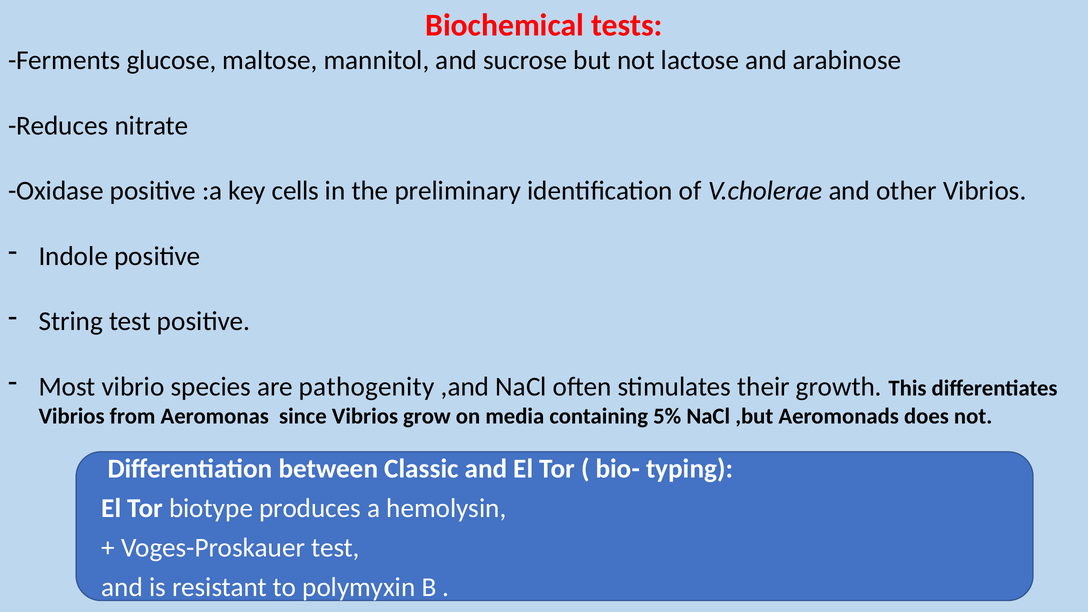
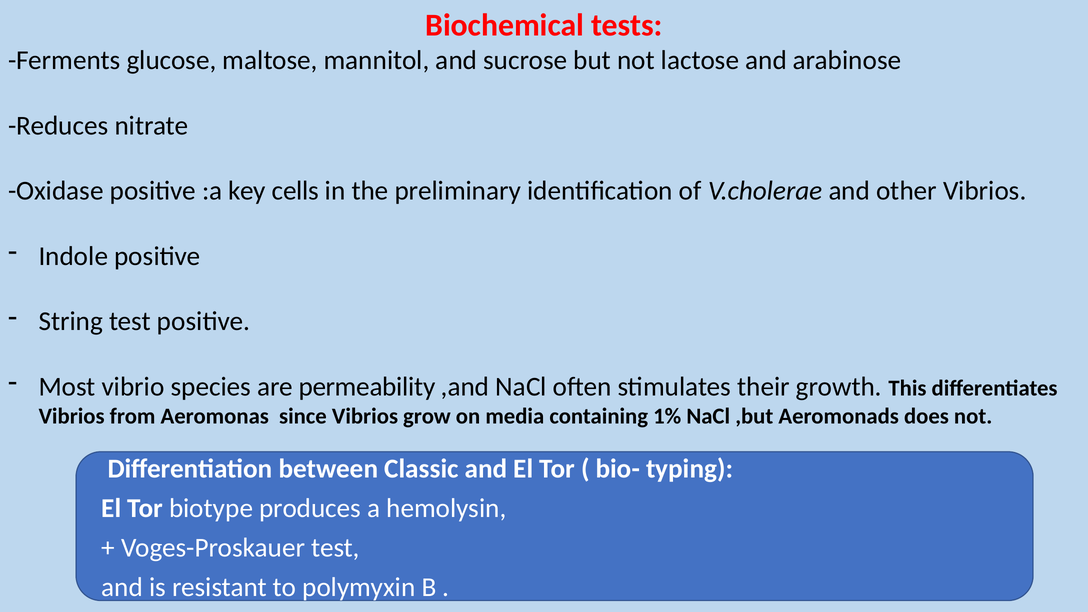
pathogenity: pathogenity -> permeability (367, 387)
5%: 5% -> 1% (667, 416)
